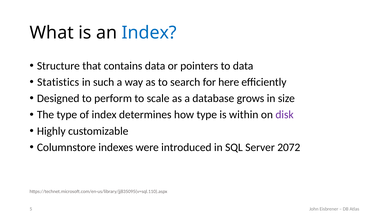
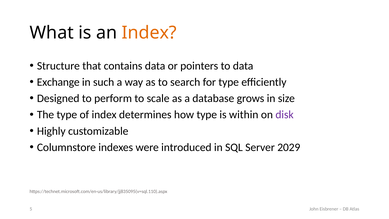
Index colour: blue -> orange (149, 33)
Statistics: Statistics -> Exchange (58, 82)
for here: here -> type (229, 82)
2072: 2072 -> 2029 (289, 147)
